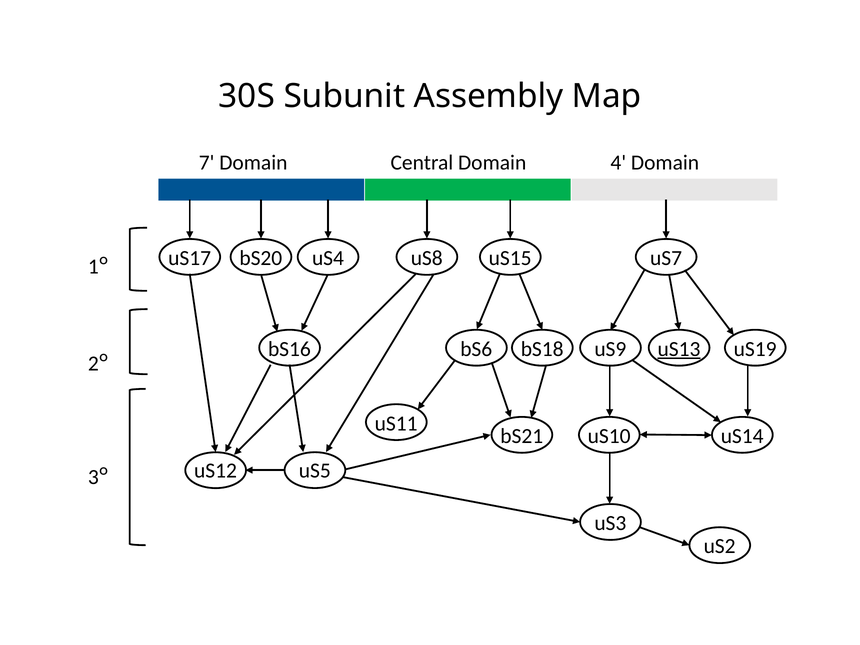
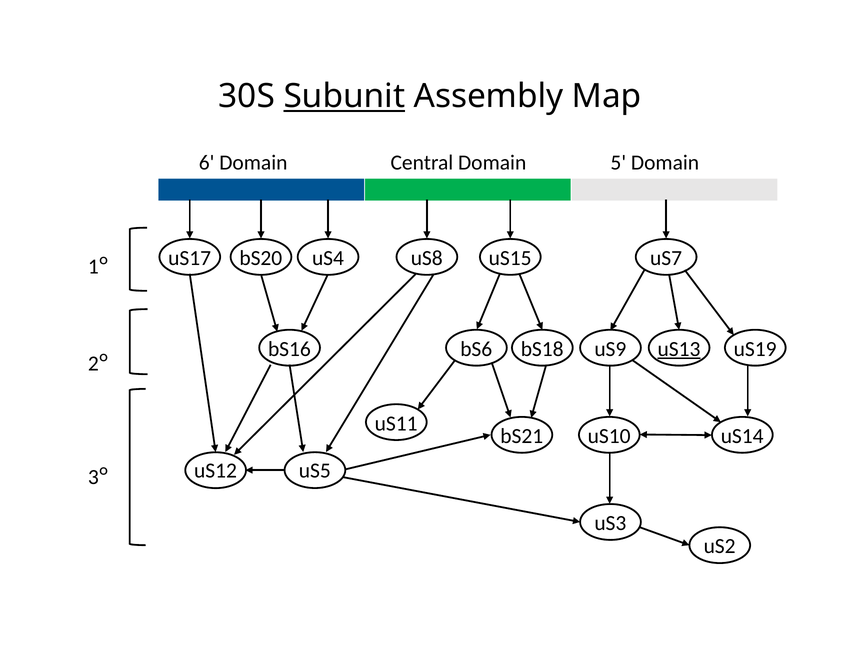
Subunit underline: none -> present (344, 96)
7: 7 -> 6 (207, 163)
4: 4 -> 5 (618, 163)
